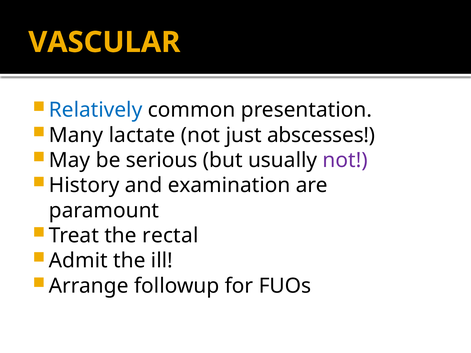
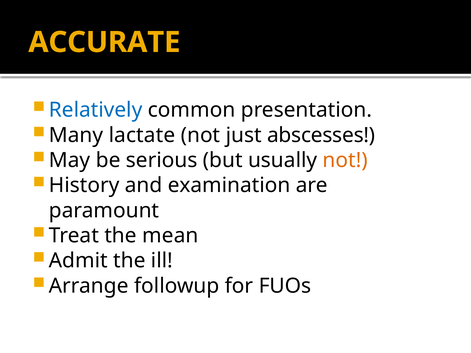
VASCULAR: VASCULAR -> ACCURATE (104, 42)
not colour: purple -> orange (345, 160)
rectal: rectal -> mean (170, 236)
